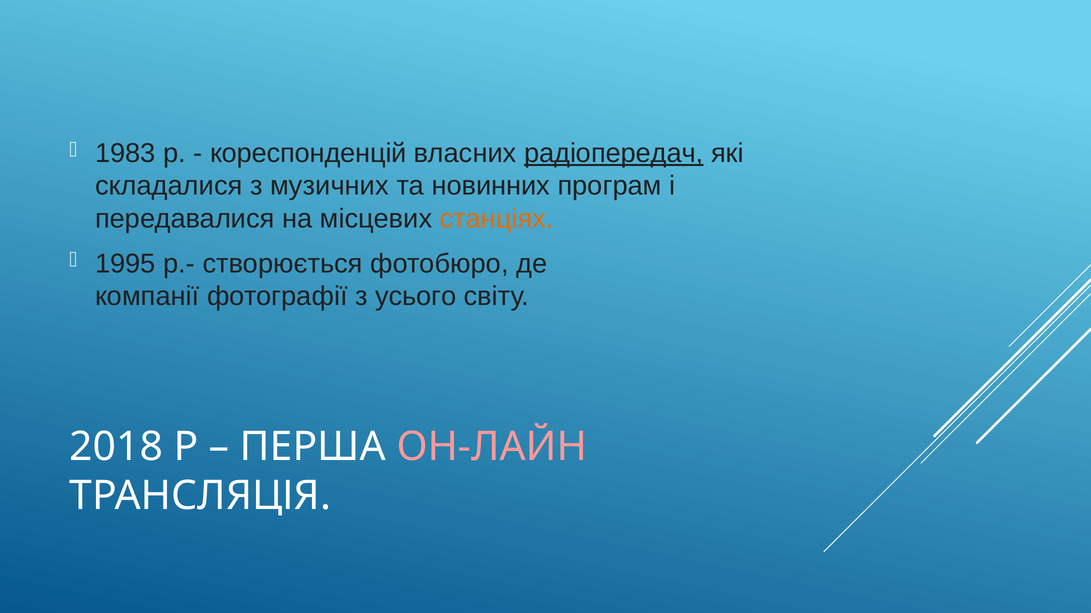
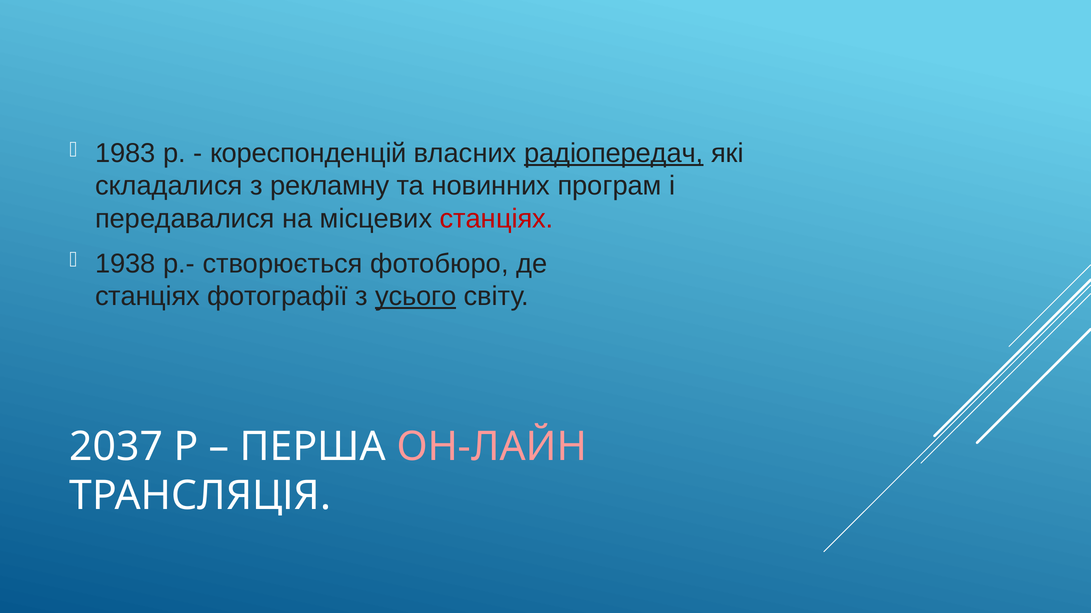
музичних: музичних -> рекламну (330, 186)
станціях colour: orange -> red (497, 219)
1995: 1995 -> 1938 (125, 264)
компанії: компанії -> станціях (147, 297)
усього underline: none -> present (416, 297)
2018: 2018 -> 2037 (116, 447)
